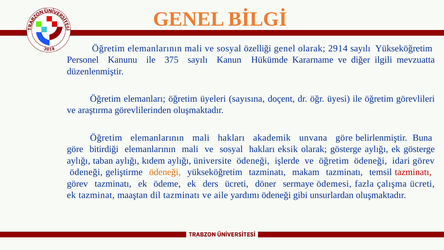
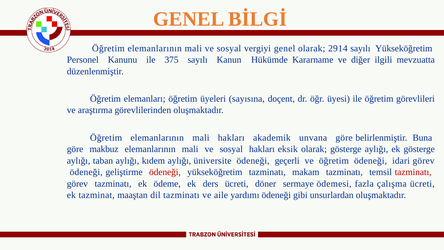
özelliği: özelliği -> vergiyi (258, 48)
bitirdiği: bitirdiği -> makbuz (104, 149)
işlerde: işlerde -> geçerli (287, 161)
ödeneği colour: orange -> red (165, 172)
